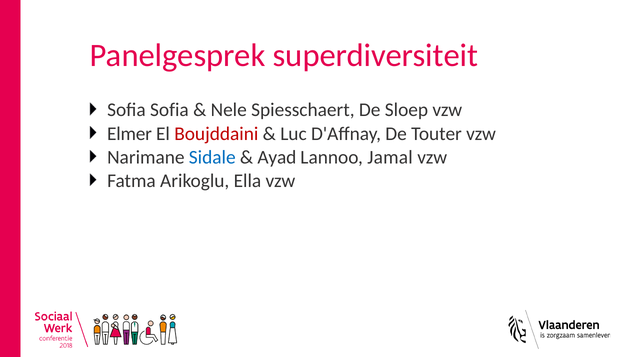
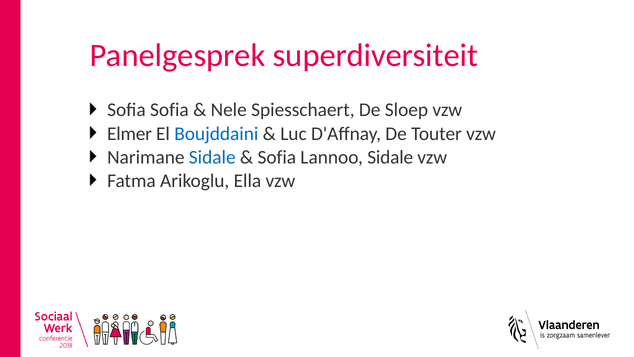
Boujddaini colour: red -> blue (216, 134)
Ayad: Ayad -> Sofia (277, 157)
Lannoo Jamal: Jamal -> Sidale (390, 157)
